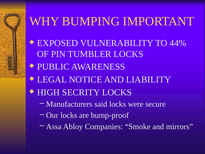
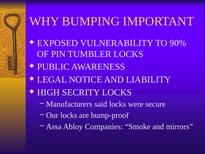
44%: 44% -> 90% (178, 43)
